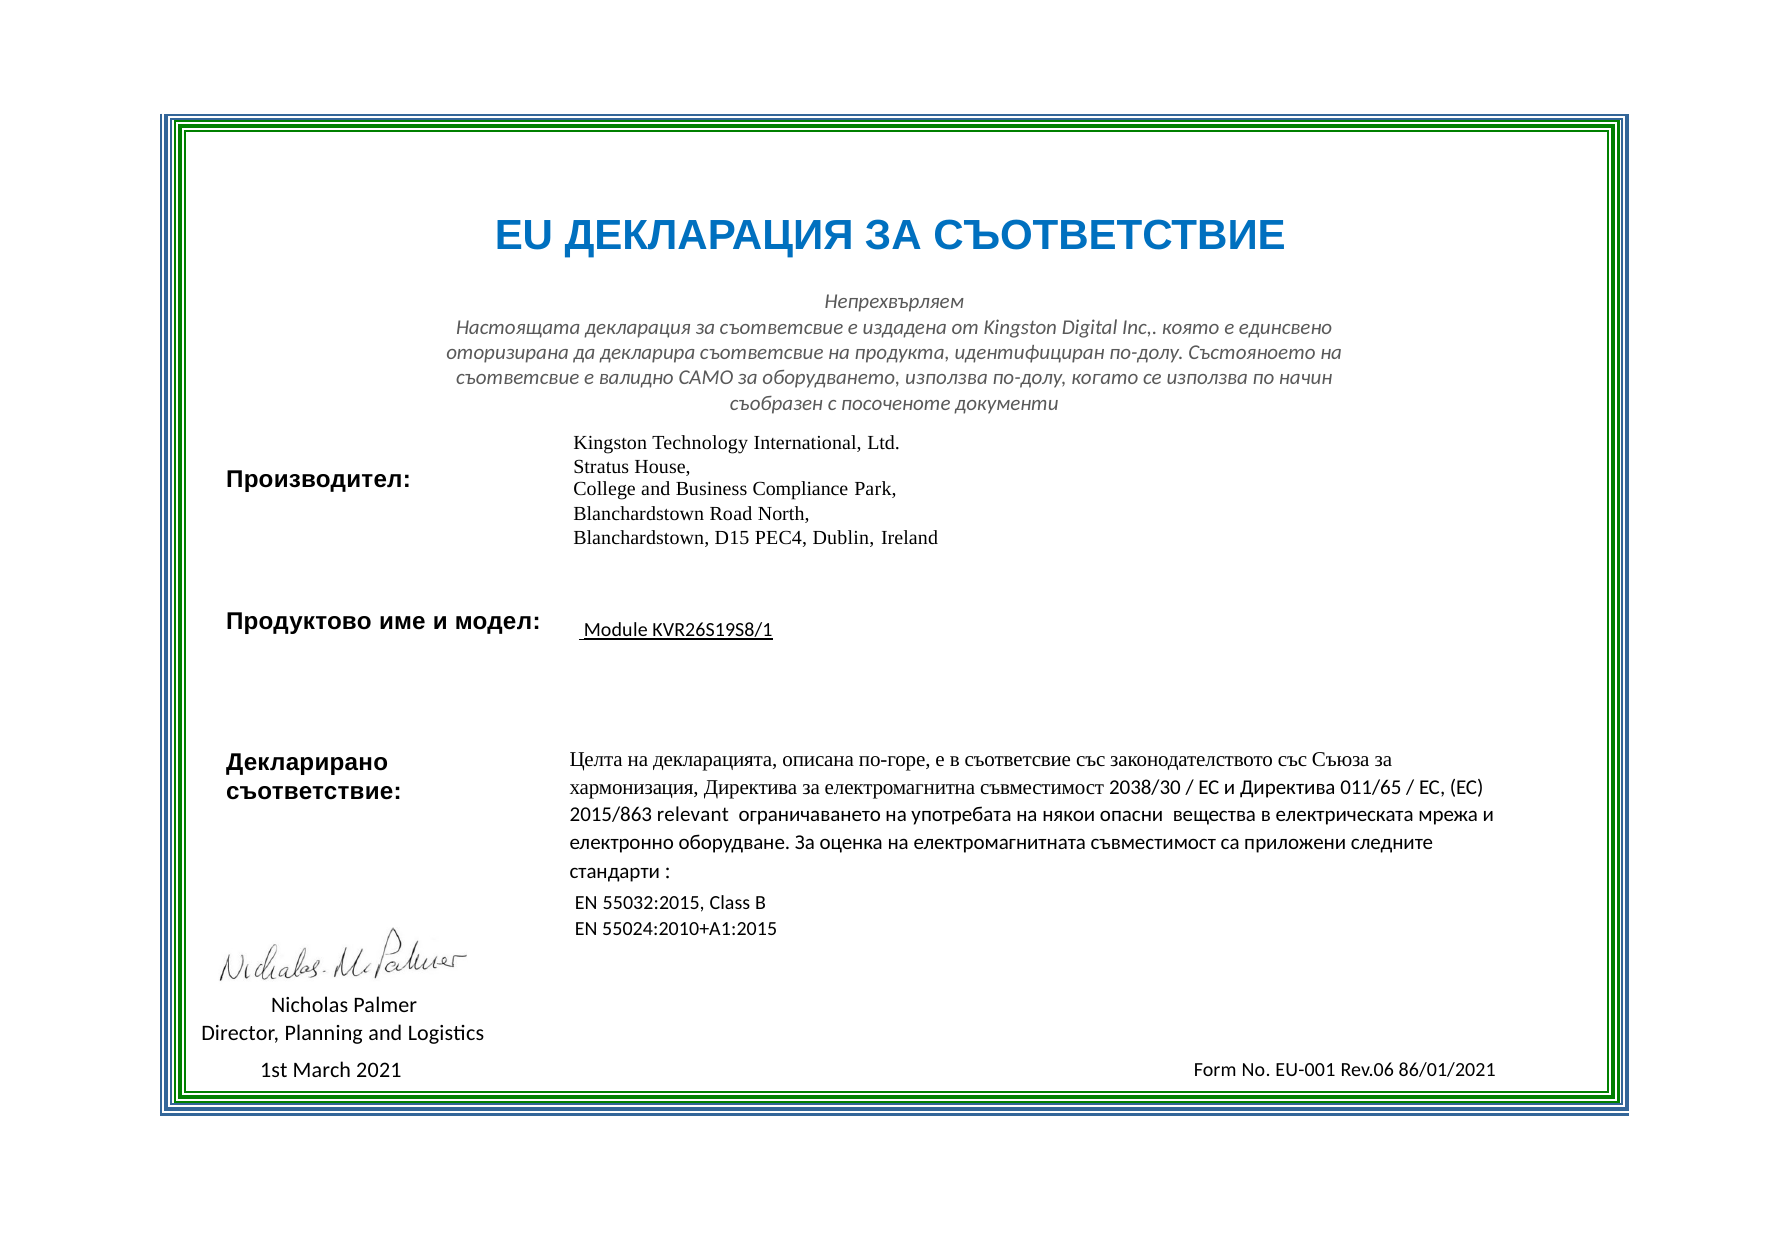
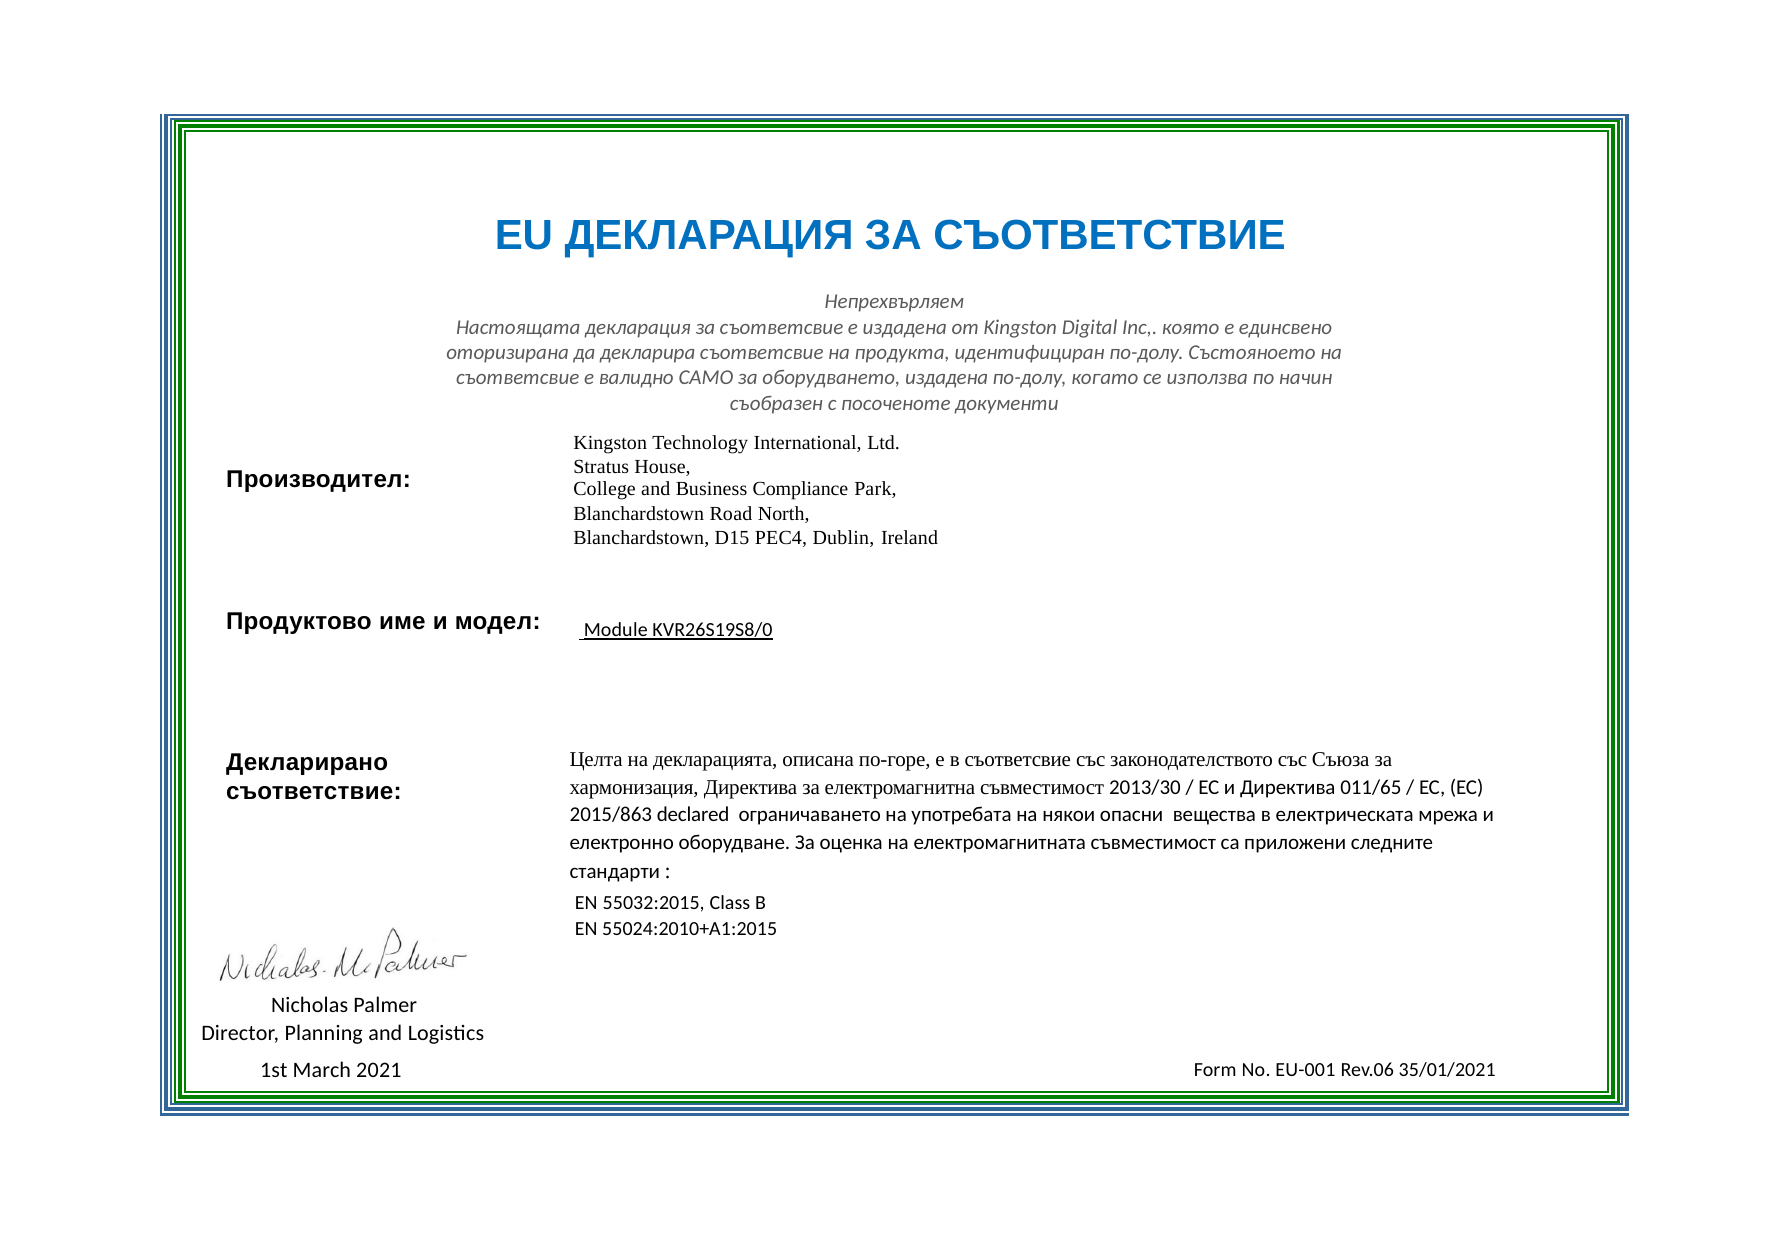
оборудването използва: използва -> издадена (947, 378)
KVR26S19S8/1: KVR26S19S8/1 -> KVR26S19S8/0 (713, 630)
2038/30: 2038/30 -> 2013/30 (1145, 787)
relevant: relevant -> declared (693, 815)
86/01/2021: 86/01/2021 -> 35/01/2021 (1447, 1069)
